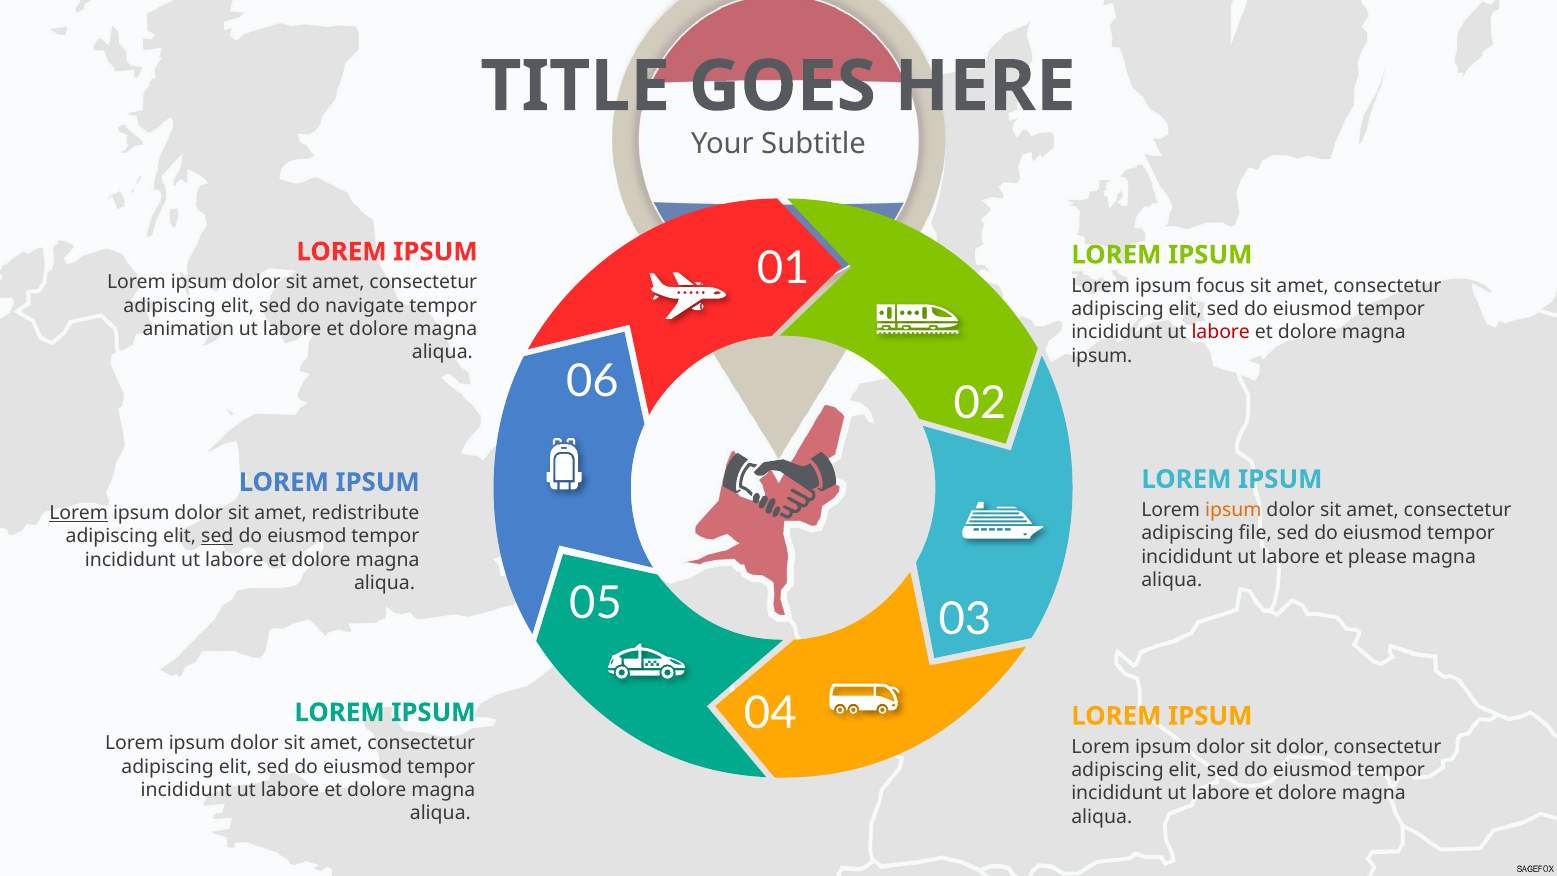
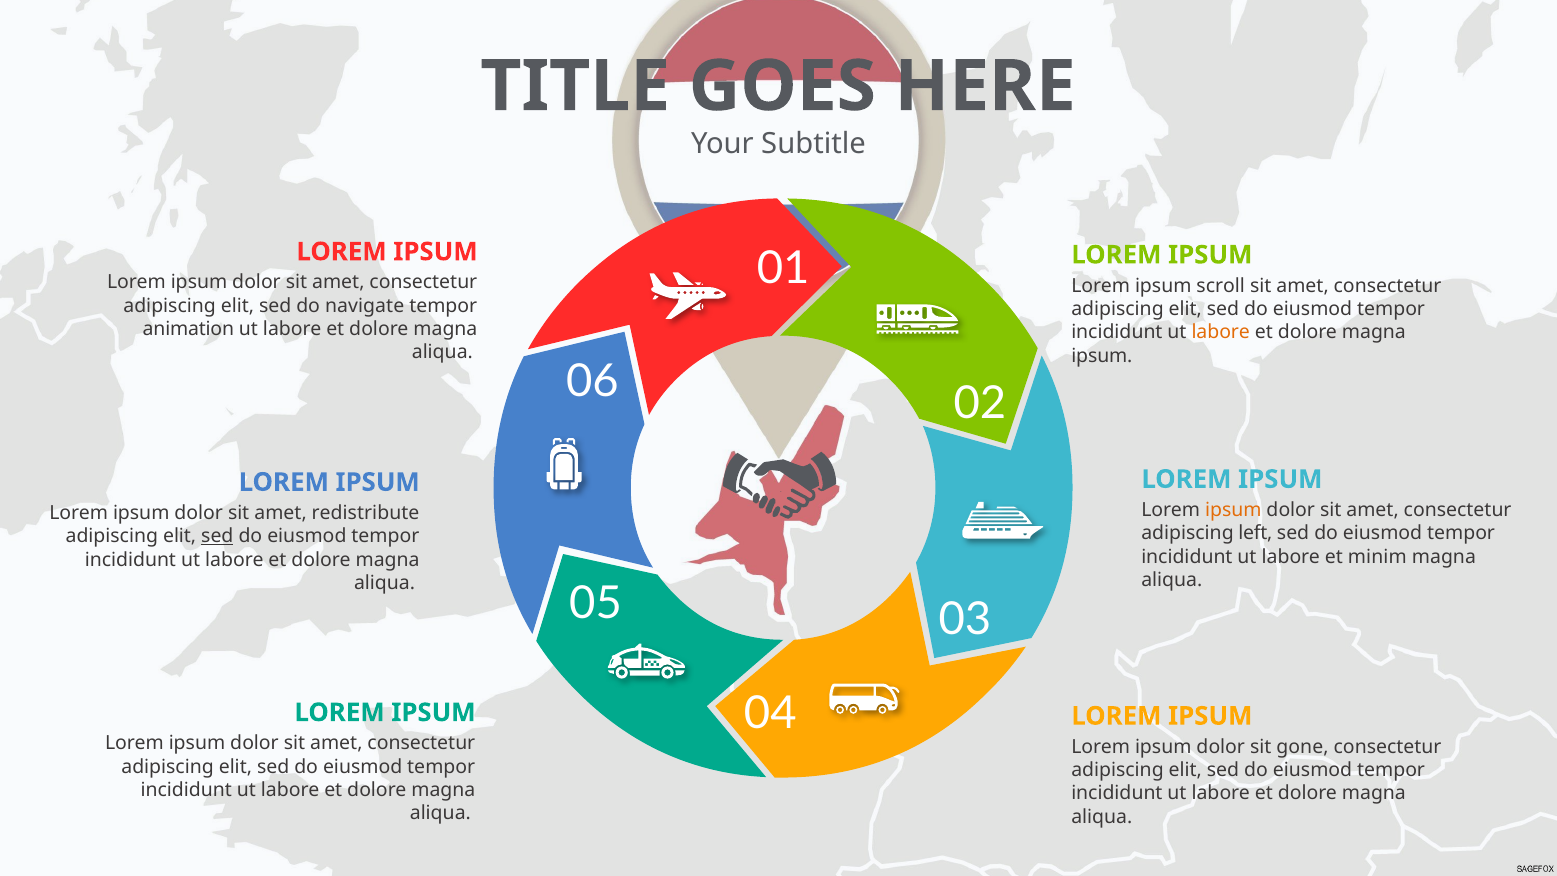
focus: focus -> scroll (1221, 286)
labore colour: red -> orange (1221, 332)
Lorem underline: present -> none (79, 513)
file: file -> left (1255, 533)
please: please -> minim (1377, 557)
sit dolor: dolor -> gone (1302, 747)
